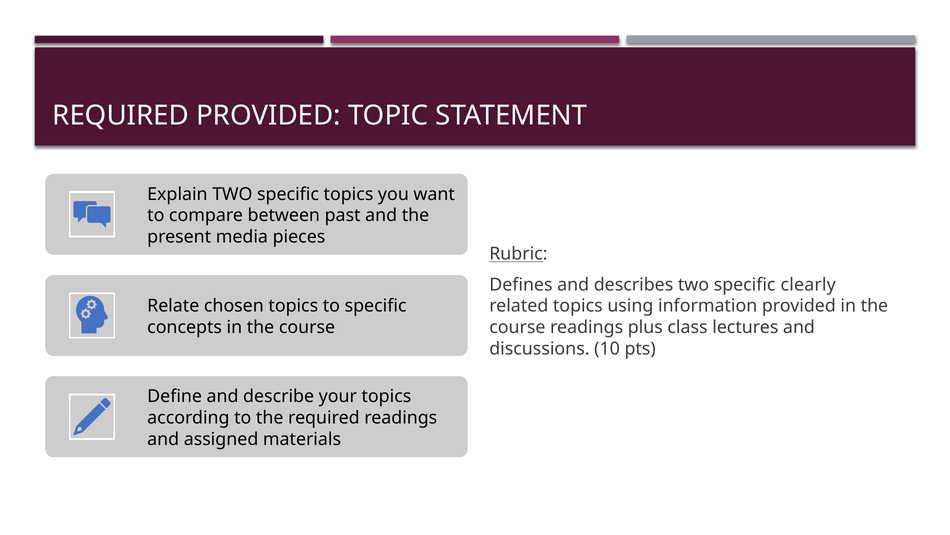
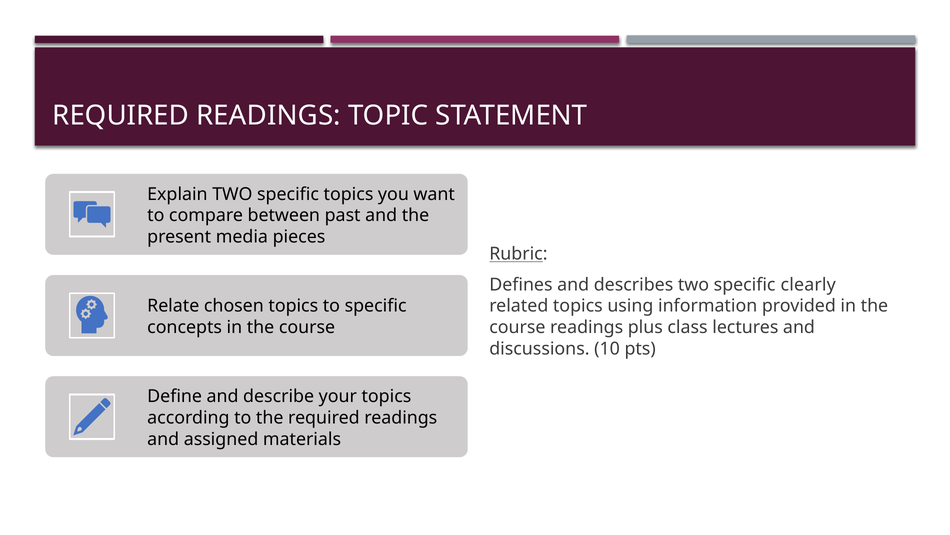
PROVIDED: PROVIDED -> READINGS (268, 116)
